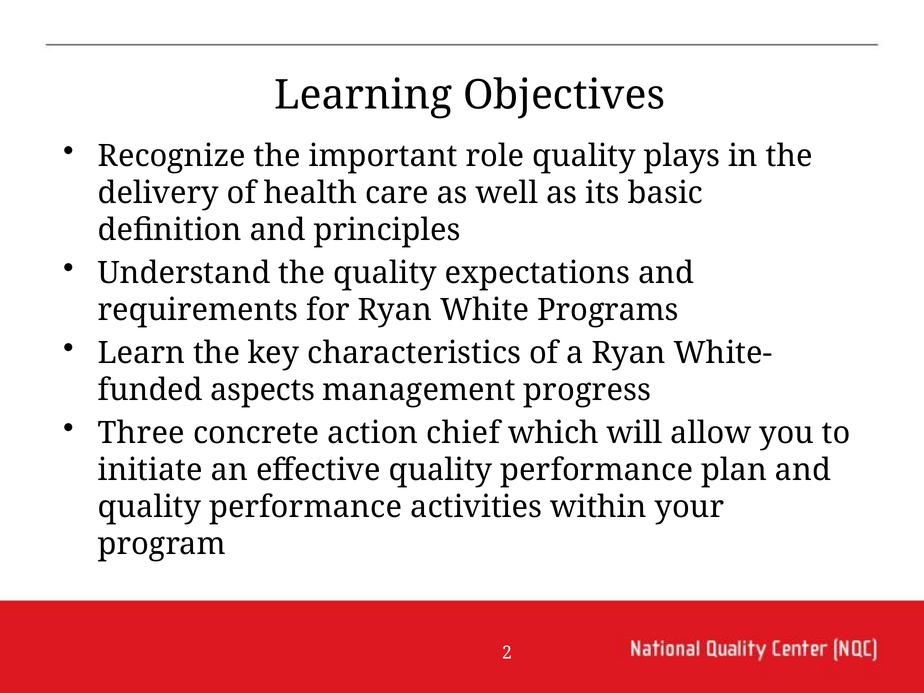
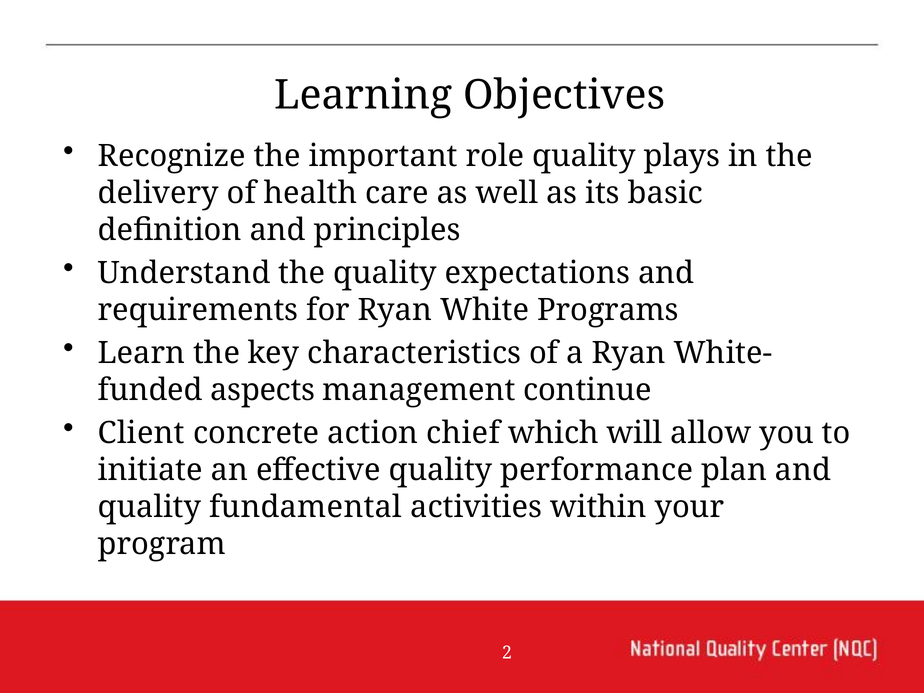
progress: progress -> continue (587, 390)
Three: Three -> Client (141, 433)
performance: performance -> fundamental (306, 507)
